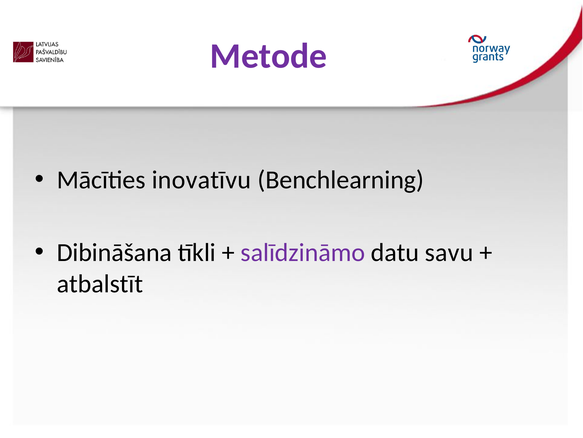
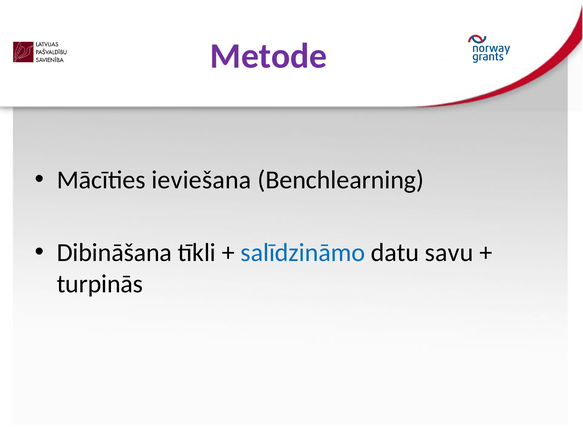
inovatīvu: inovatīvu -> ieviešana (201, 180)
salīdzināmo colour: purple -> blue (303, 252)
atbalstīt: atbalstīt -> turpinās (100, 283)
